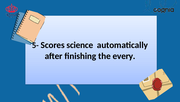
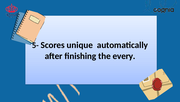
science: science -> unique (80, 45)
